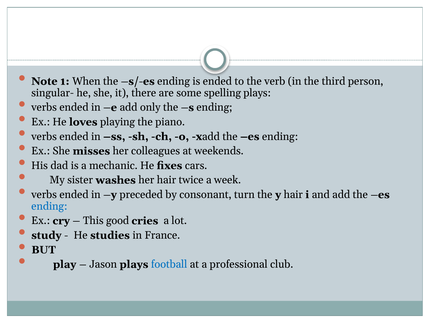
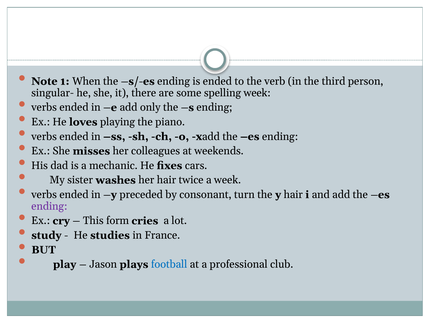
spelling plays: plays -> week (257, 93)
ending colour: blue -> purple (49, 206)
good: good -> form (118, 220)
